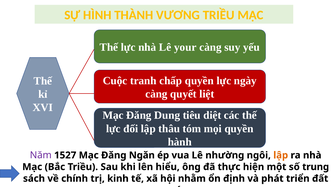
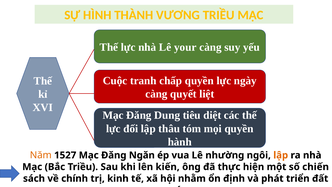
Năm colour: purple -> orange (41, 155)
hiểu: hiểu -> kiến (168, 167)
trung: trung -> chiến (316, 167)
